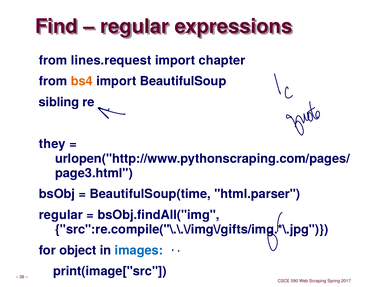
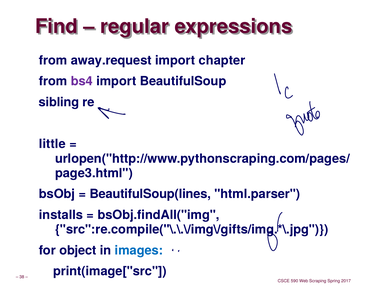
lines.request: lines.request -> away.request (111, 60)
bs4 colour: orange -> purple (82, 81)
they: they -> little (52, 144)
BeautifulSoup(time: BeautifulSoup(time -> BeautifulSoup(lines (150, 194)
regular: regular -> installs (61, 215)
